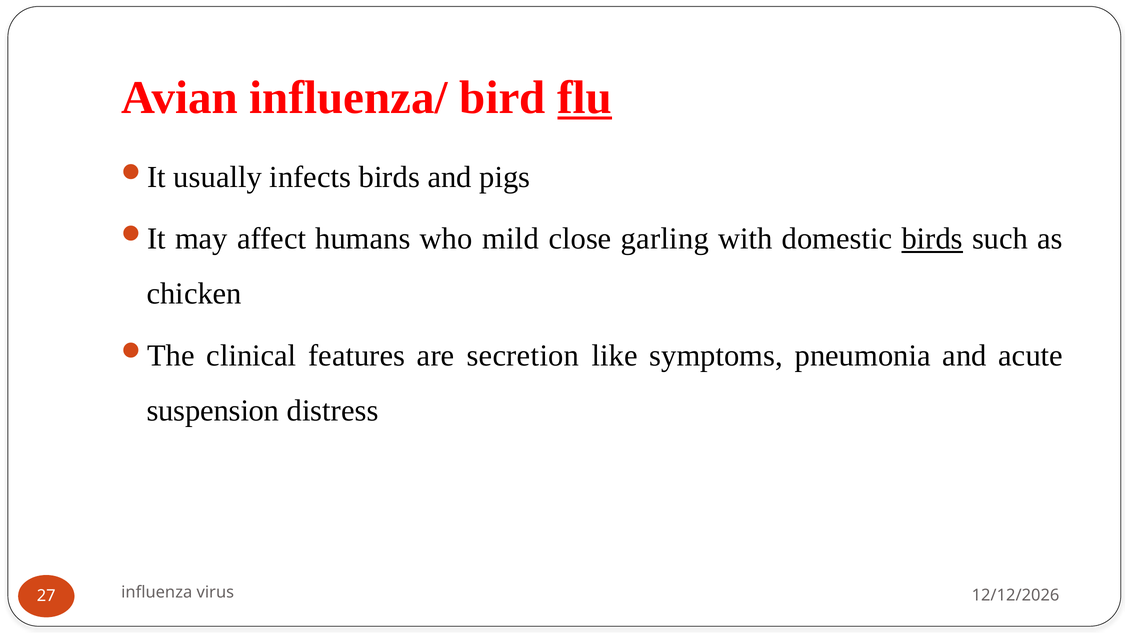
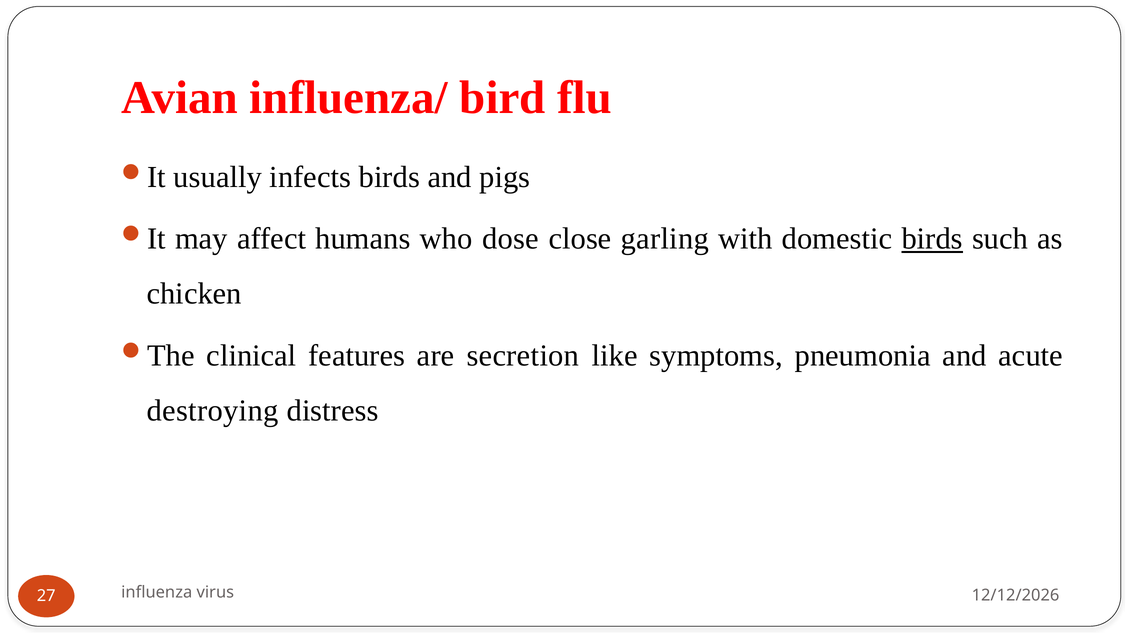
flu underline: present -> none (585, 98)
mild: mild -> dose (510, 239)
suspension: suspension -> destroying (213, 411)
